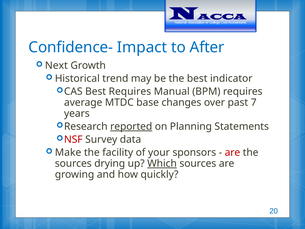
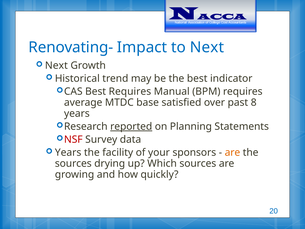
Confidence-: Confidence- -> Renovating- (71, 47)
to After: After -> Next (207, 47)
changes: changes -> satisfied (181, 102)
7: 7 -> 8 (254, 102)
Make: Make -> Years (68, 152)
are colour: red -> orange (232, 152)
Which underline: present -> none (162, 163)
